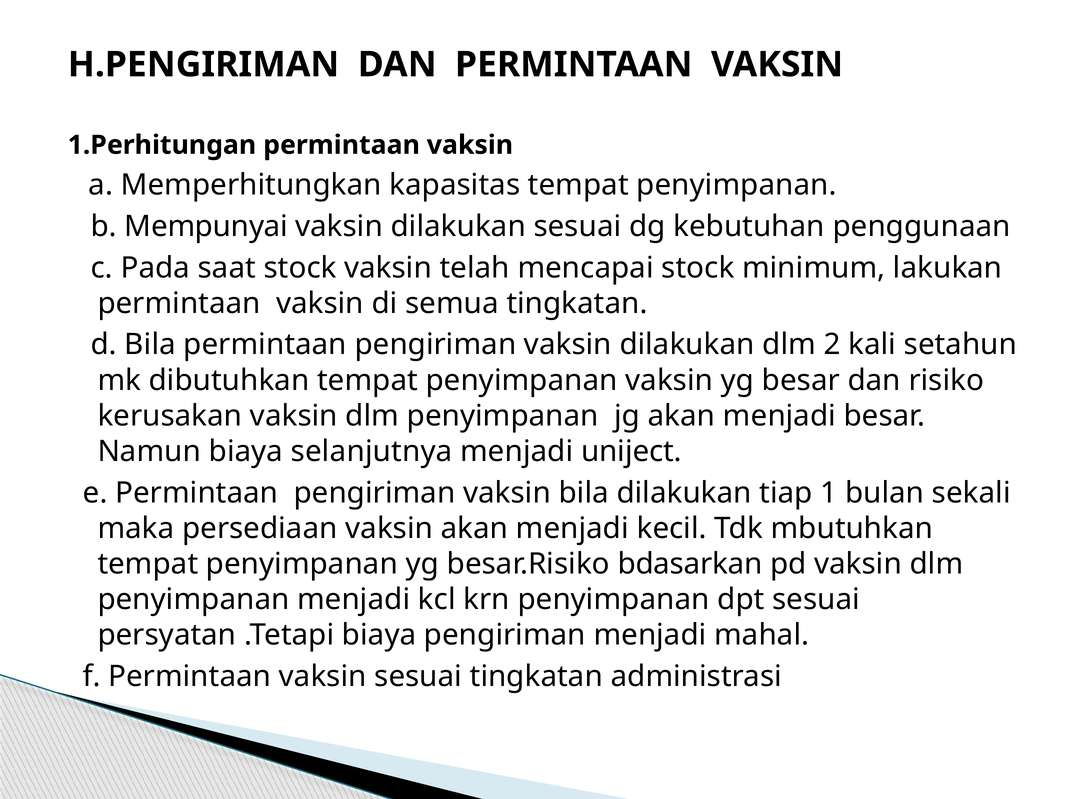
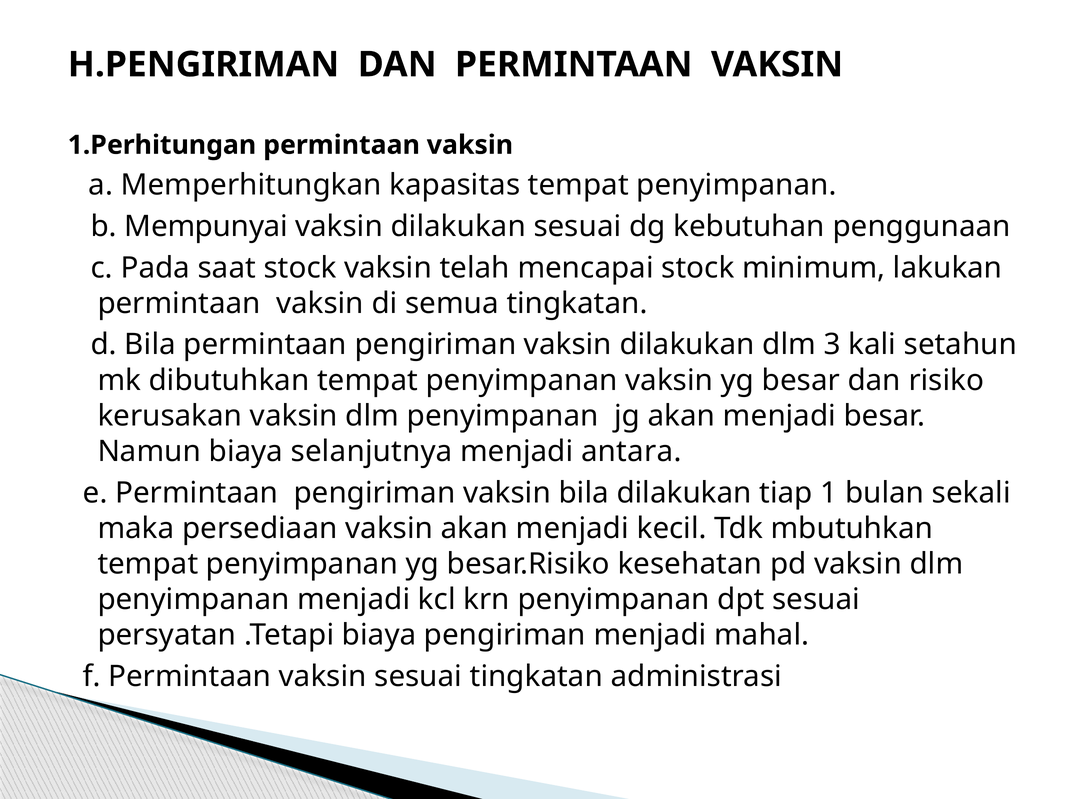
2: 2 -> 3 (832, 345)
uniject: uniject -> antara (631, 452)
bdasarkan: bdasarkan -> kesehatan (690, 564)
